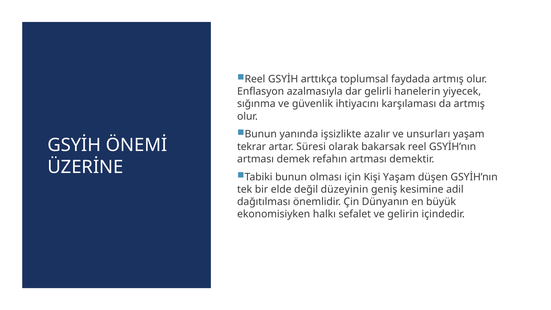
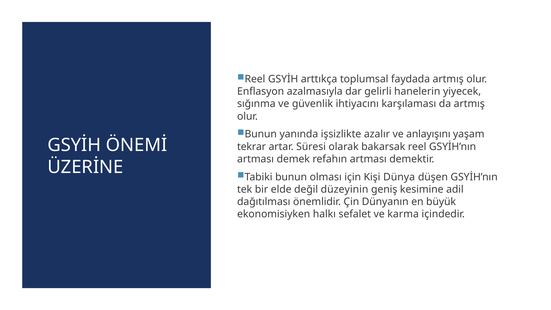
unsurları: unsurları -> anlayışını (428, 134)
Kişi Yaşam: Yaşam -> Dünya (399, 177)
gelirin: gelirin -> karma (403, 214)
